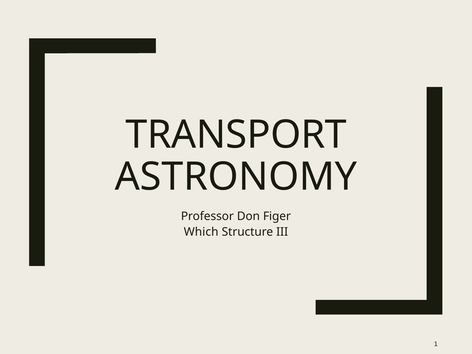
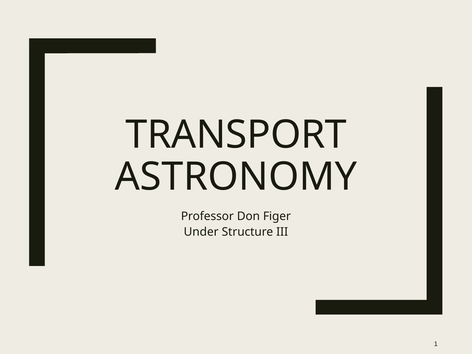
Which: Which -> Under (201, 232)
